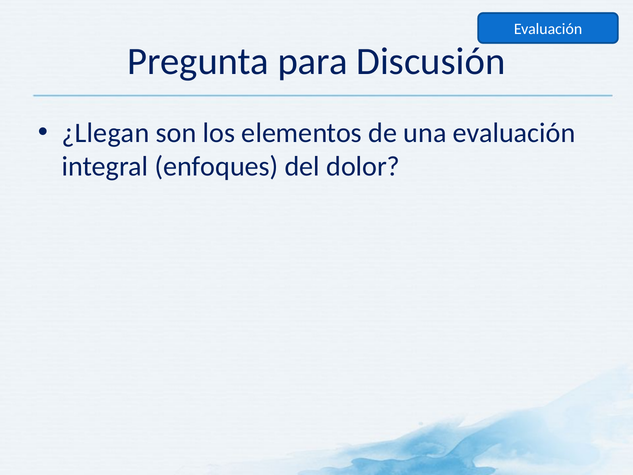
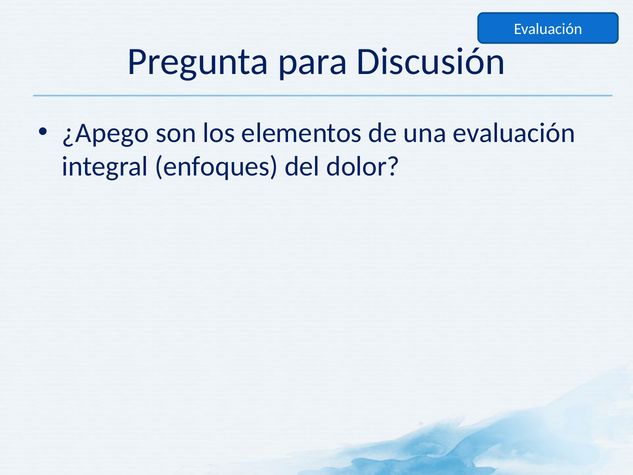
¿Llegan: ¿Llegan -> ¿Apego (105, 133)
